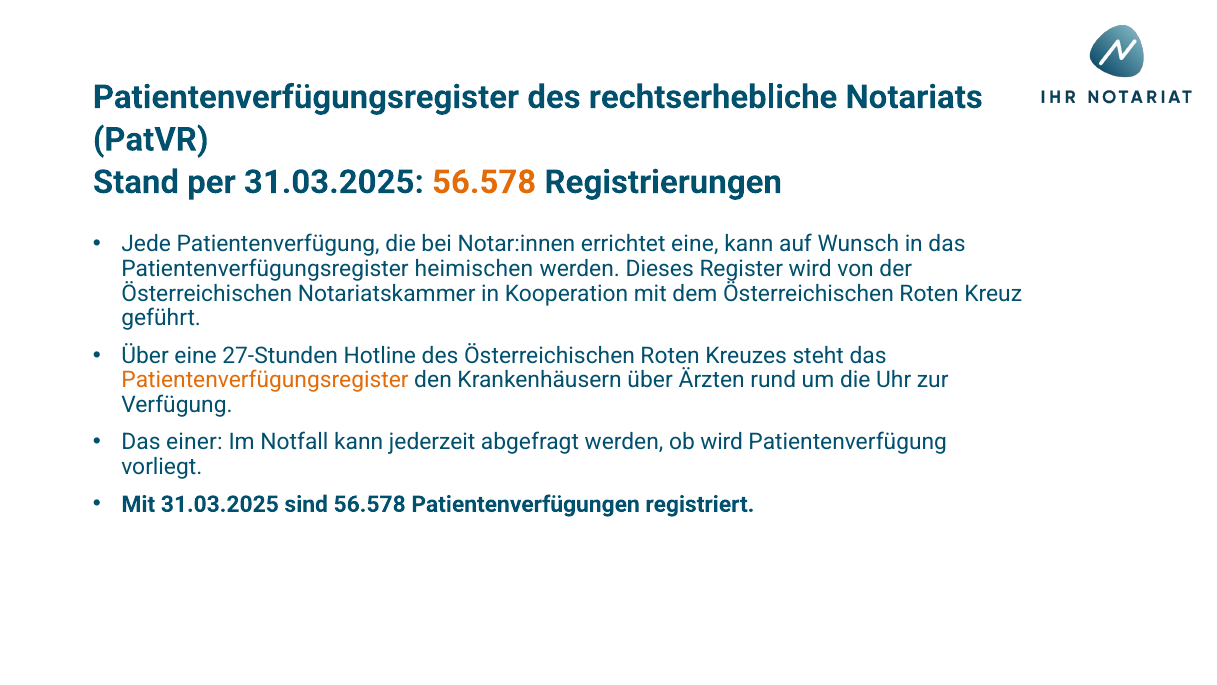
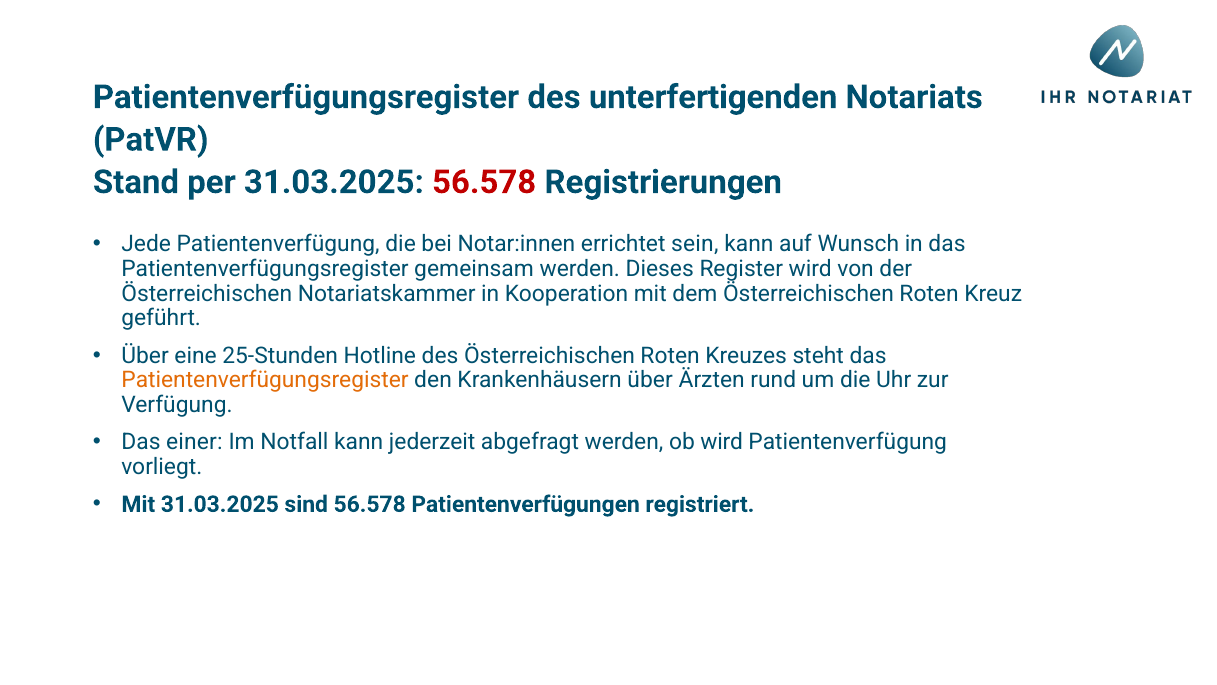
rechtserhebliche: rechtserhebliche -> unterfertigenden (713, 97)
56.578 colour: orange -> red (484, 182)
errichtet eine: eine -> sein (695, 244)
heimischen: heimischen -> gemeinsam (474, 269)
27-Stunden: 27-Stunden -> 25-Stunden (280, 355)
